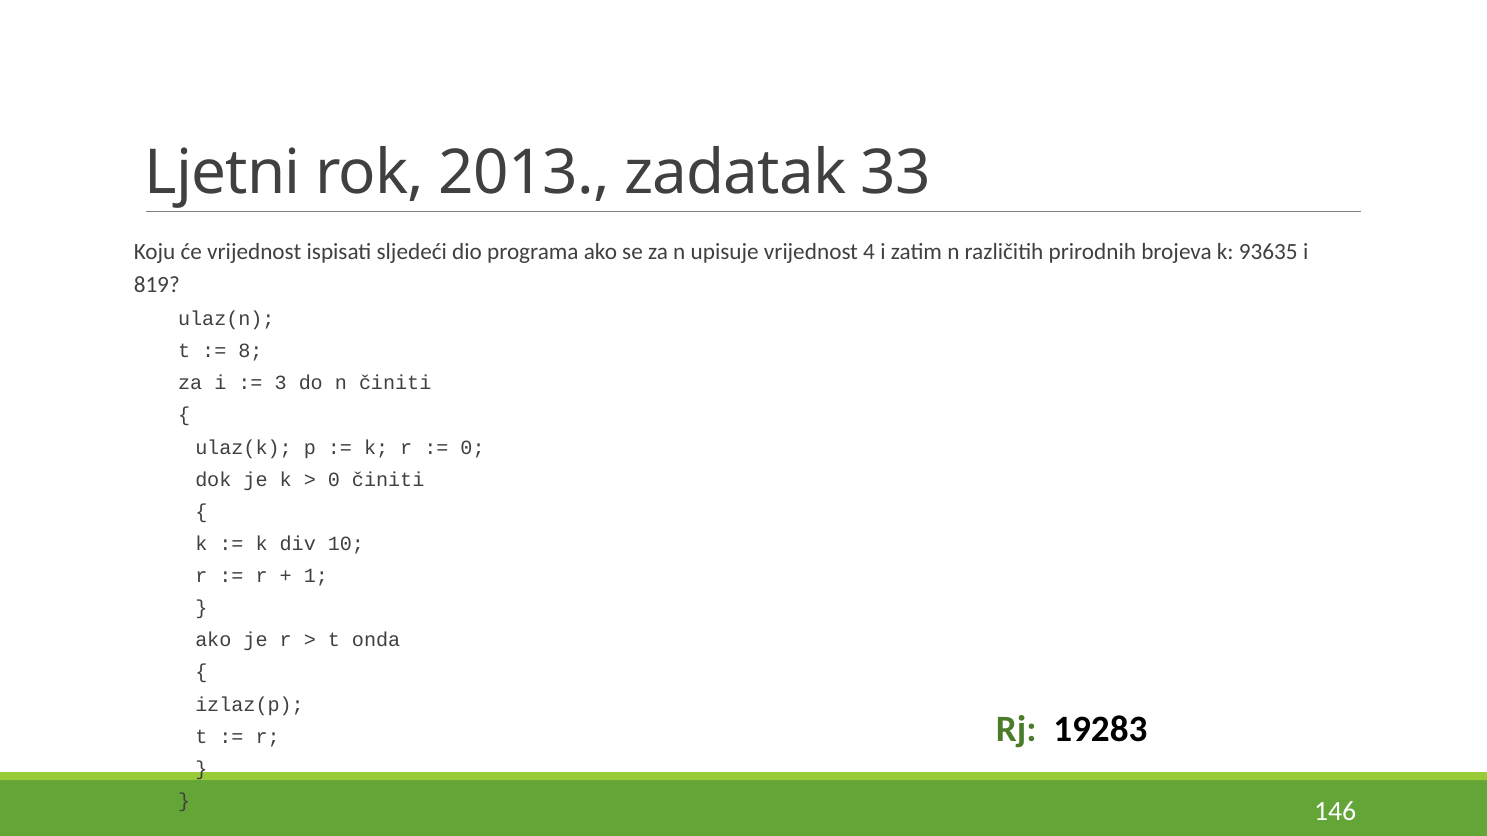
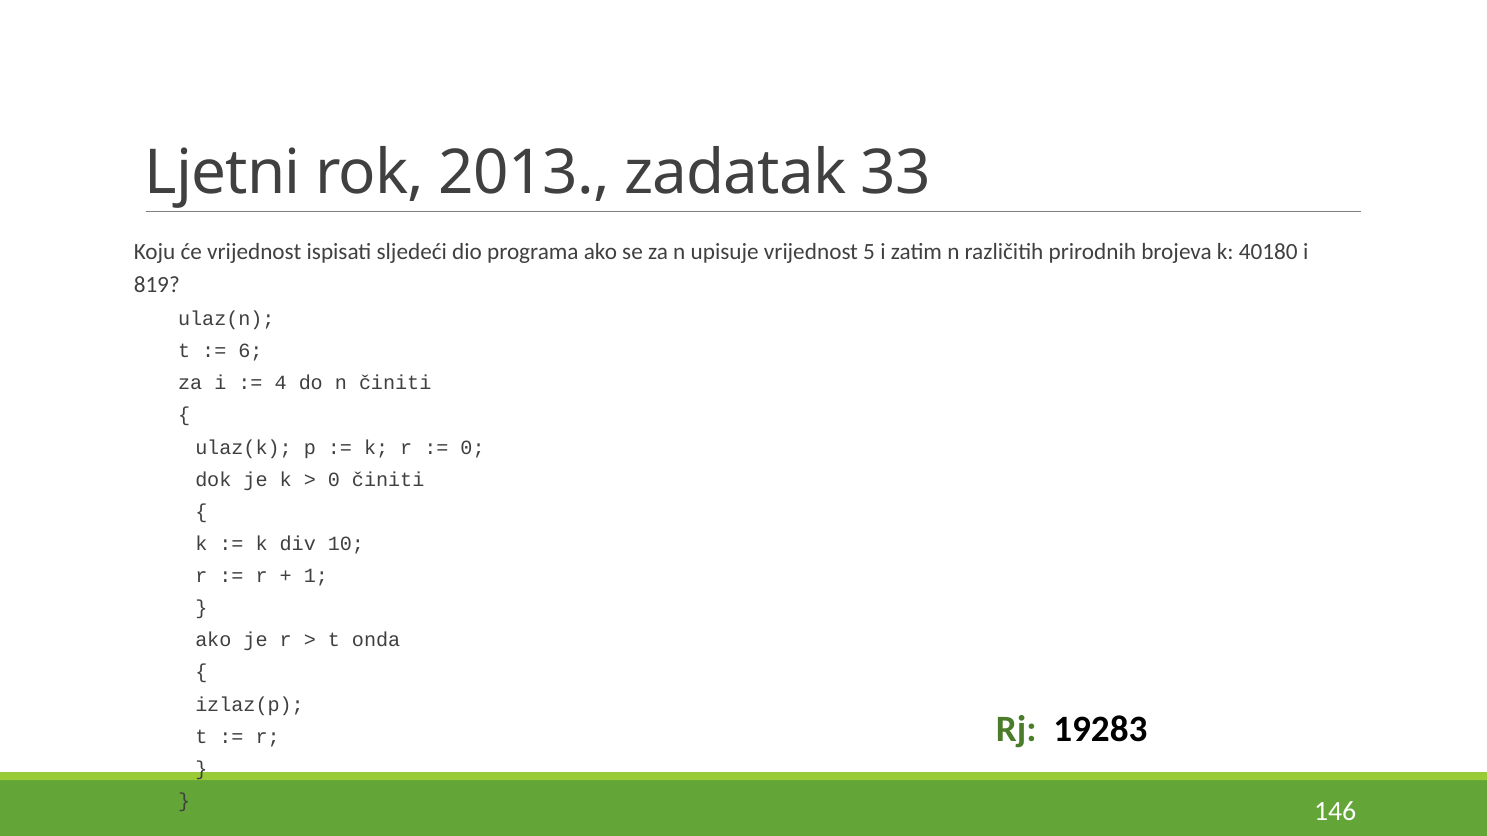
4: 4 -> 5 (869, 252)
93635: 93635 -> 40180 (1268, 252)
8: 8 -> 6 (251, 351)
3: 3 -> 4 (281, 383)
